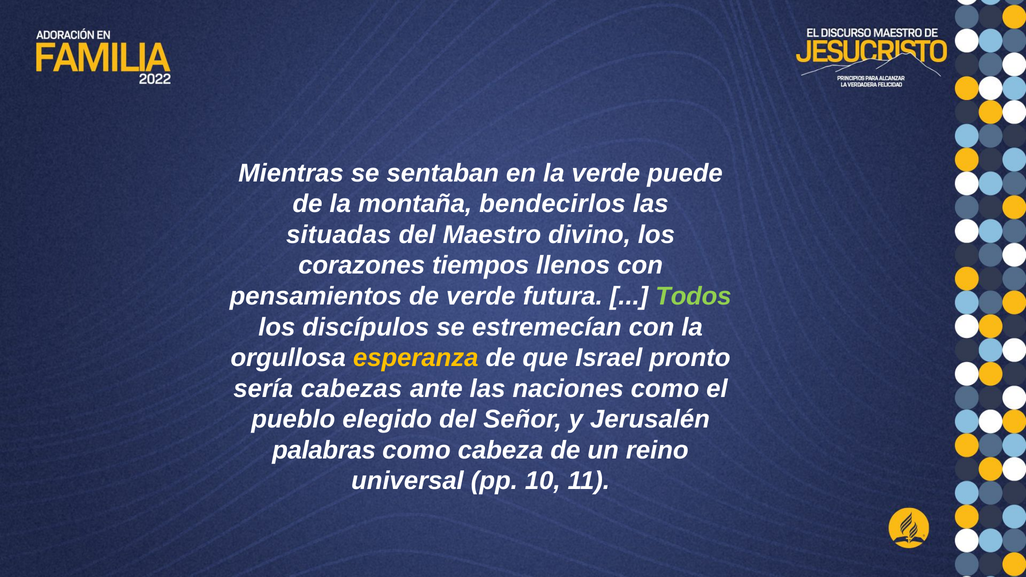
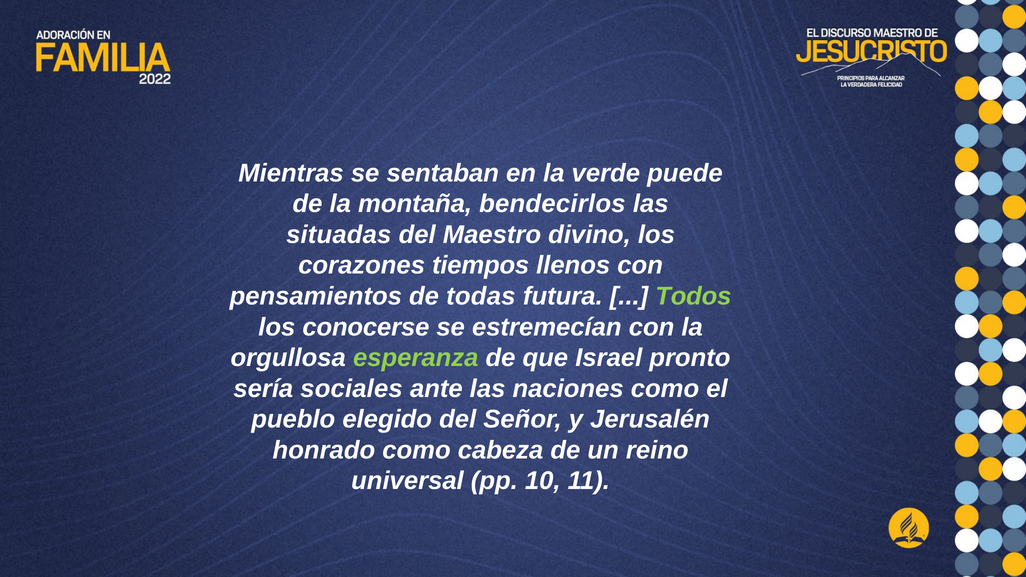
de verde: verde -> todas (481, 296)
discípulos: discípulos -> conocerse (366, 327)
esperanza colour: yellow -> light green (416, 358)
cabezas: cabezas -> sociales (352, 389)
palabras: palabras -> honrado (324, 450)
